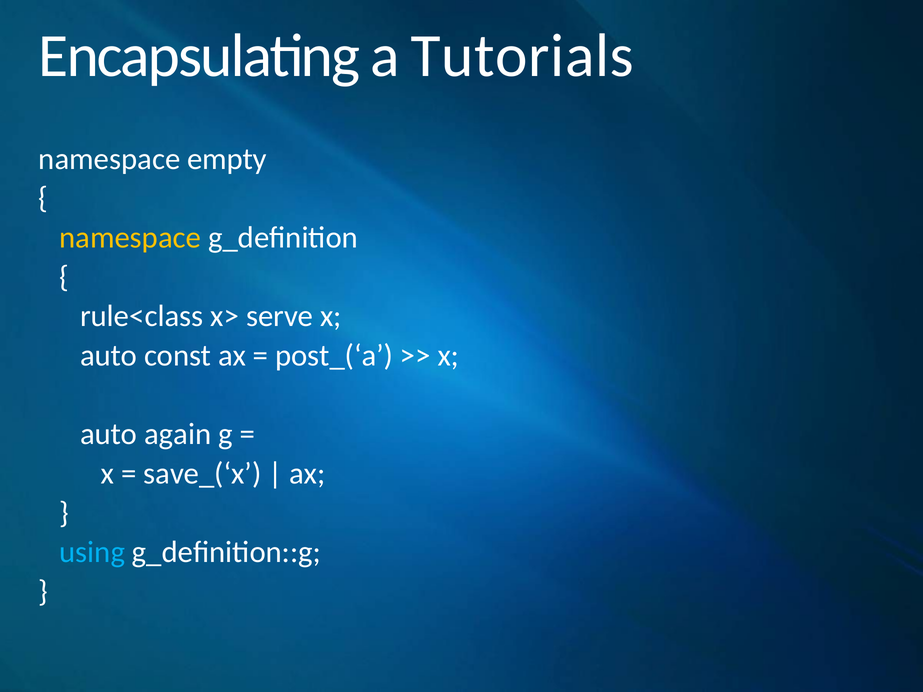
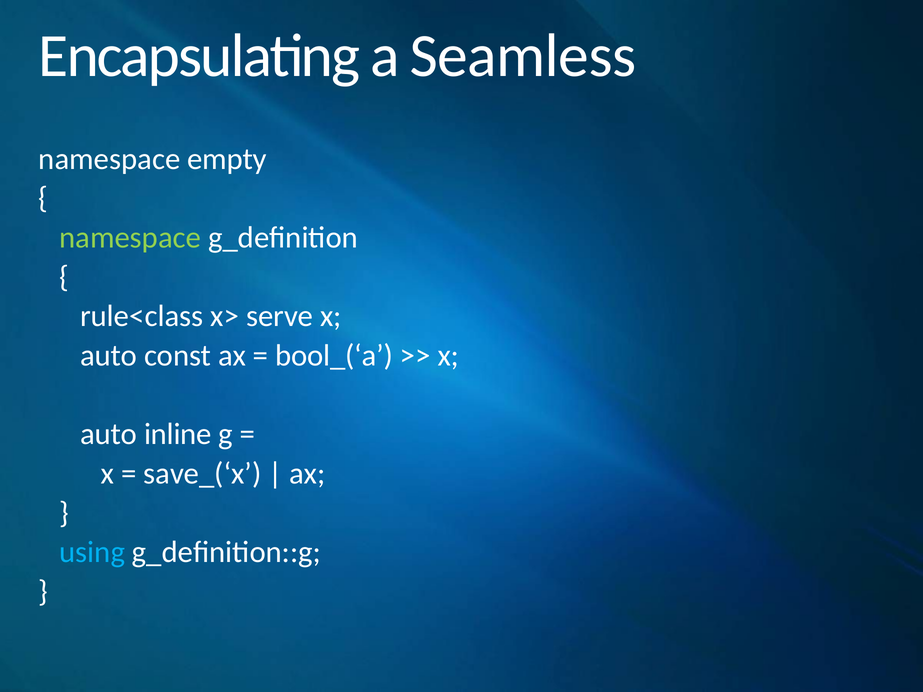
Tutorials: Tutorials -> Seamless (523, 56)
namespace colour: yellow -> light green (130, 238)
post_(‘a: post_(‘a -> bool_(‘a (334, 356)
again: again -> inline (178, 434)
